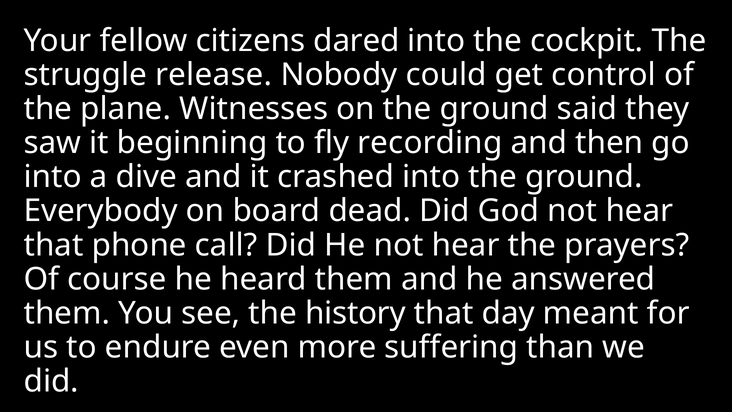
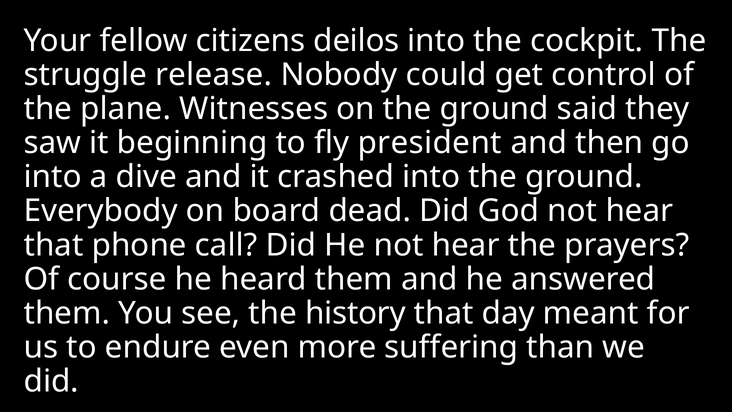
dared: dared -> deilos (356, 41)
recording: recording -> president (430, 143)
